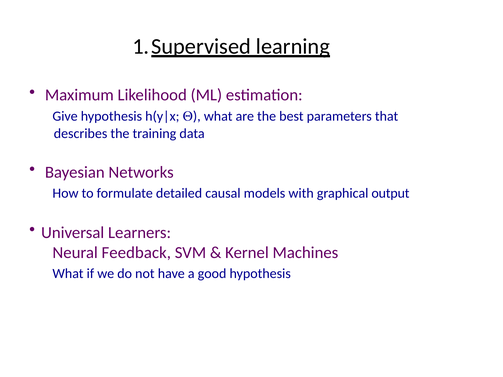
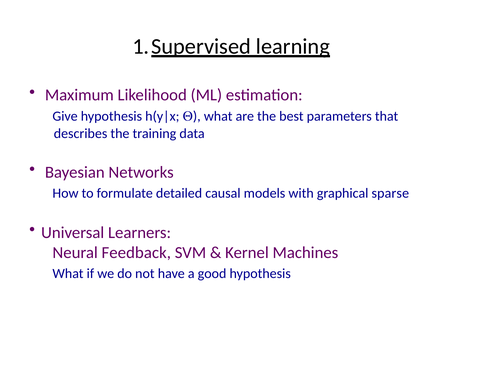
output: output -> sparse (390, 193)
